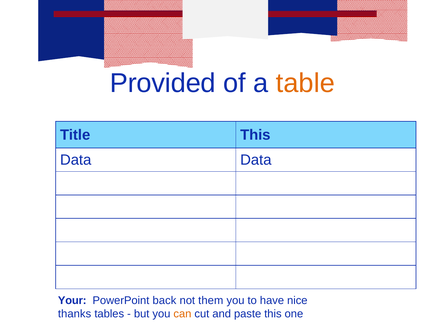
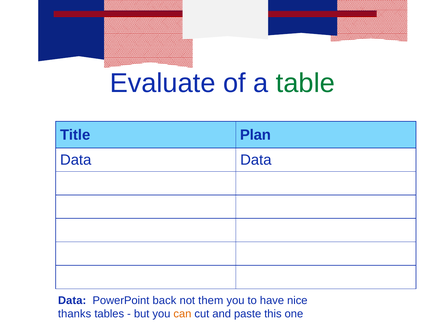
Provided: Provided -> Evaluate (163, 83)
table colour: orange -> green (305, 83)
Title This: This -> Plan (255, 135)
Your: Your -> Data (72, 300)
